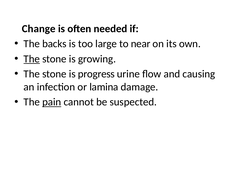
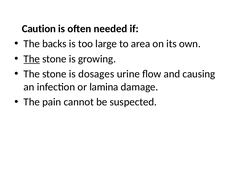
Change: Change -> Caution (39, 29)
near: near -> area (141, 44)
progress: progress -> dosages (96, 74)
pain underline: present -> none (52, 102)
